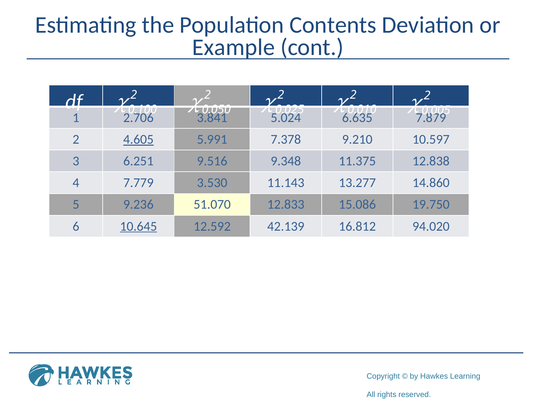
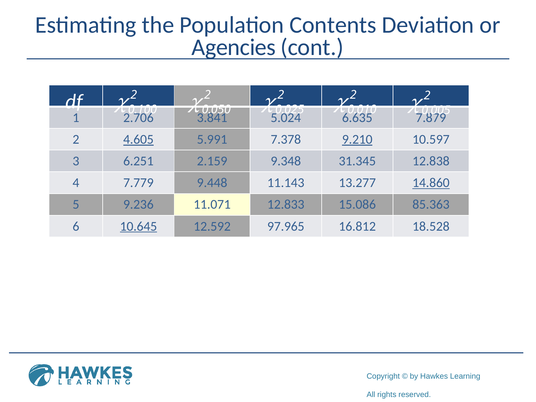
Example: Example -> Agencies (234, 47)
9.210 underline: none -> present (357, 139)
9.516: 9.516 -> 2.159 (212, 161)
11.375: 11.375 -> 31.345 (357, 161)
3.530: 3.530 -> 9.448 (212, 183)
14.860 underline: none -> present (431, 183)
51.070: 51.070 -> 11.071 (212, 205)
19.750: 19.750 -> 85.363 (431, 205)
42.139: 42.139 -> 97.965 (286, 226)
94.020: 94.020 -> 18.528 (431, 226)
